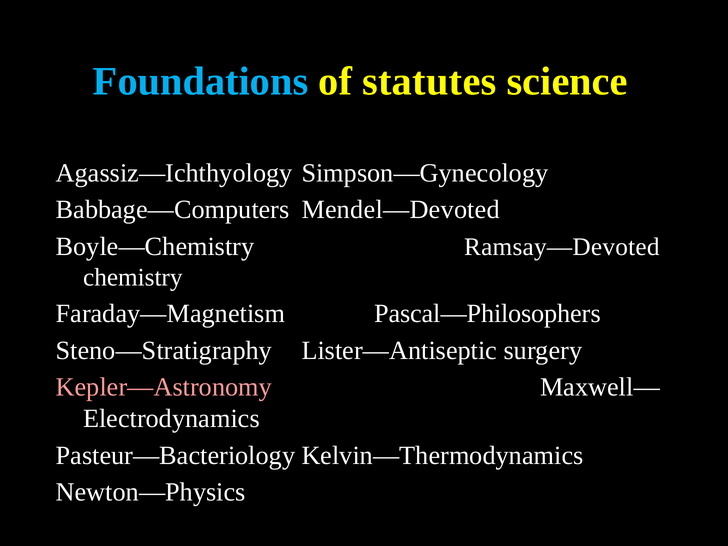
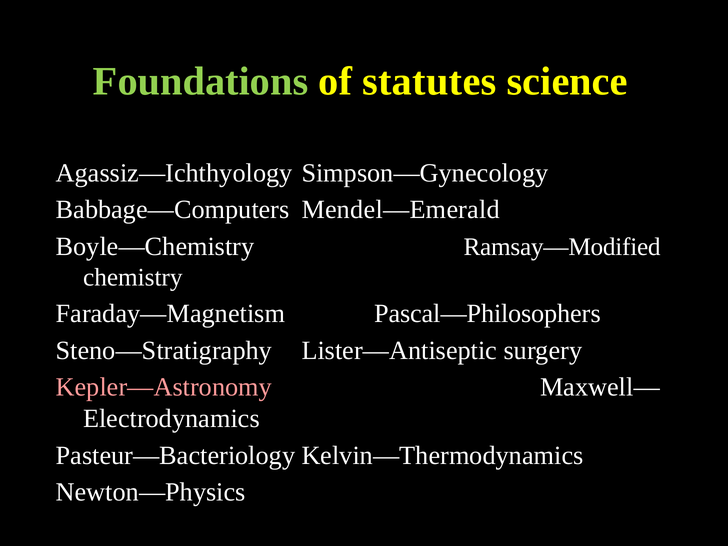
Foundations colour: light blue -> light green (201, 81)
Mendel—Devoted: Mendel—Devoted -> Mendel—Emerald (401, 210)
Ramsay—Devoted: Ramsay—Devoted -> Ramsay—Modified (562, 247)
